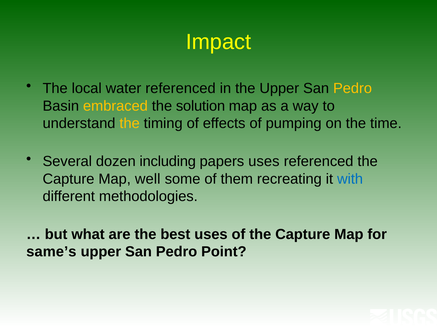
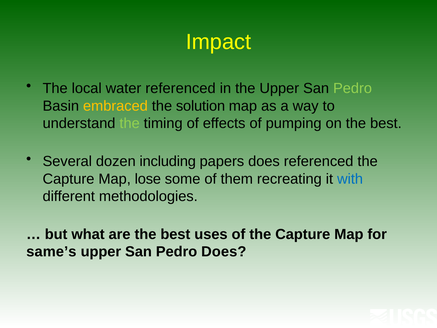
Pedro colour: yellow -> light green (353, 88)
the colour: yellow -> light green (130, 123)
on the time: time -> best (386, 123)
papers uses: uses -> does (264, 161)
well: well -> lose (148, 179)
Pedro Point: Point -> Does (224, 252)
